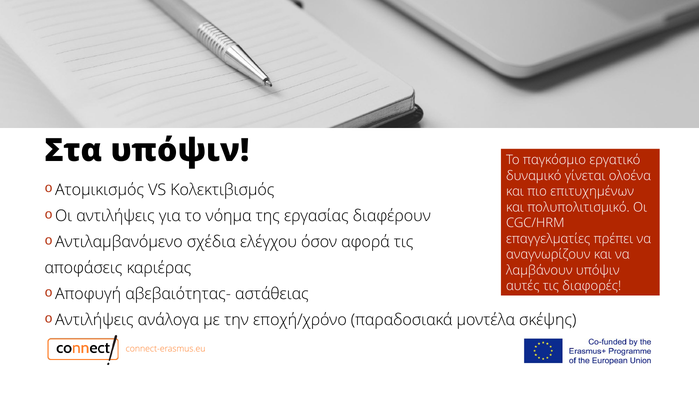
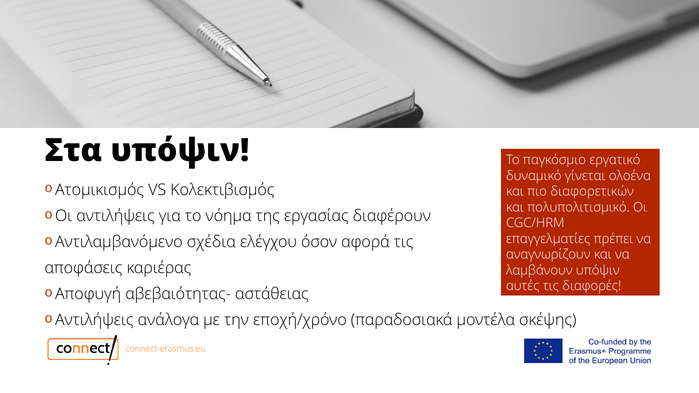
επιτυχημένων: επιτυχημένων -> διαφορετικών (592, 192)
